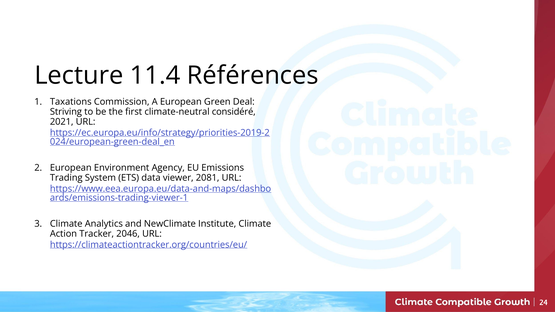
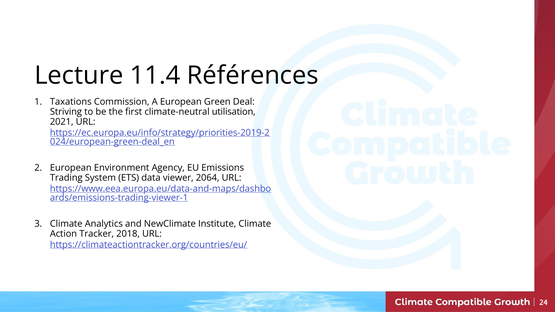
considéré: considéré -> utilisation (234, 112)
2081: 2081 -> 2064 (208, 178)
2046: 2046 -> 2018 (128, 234)
